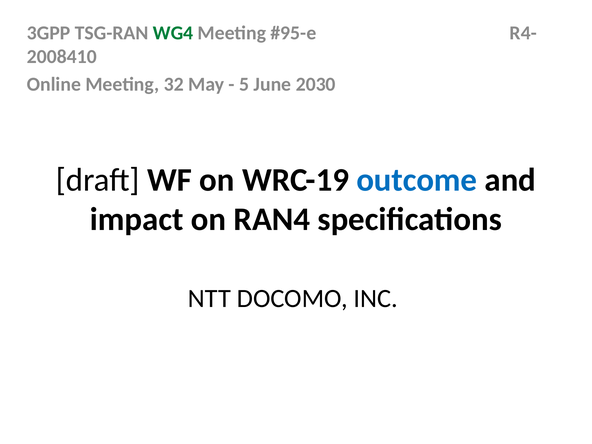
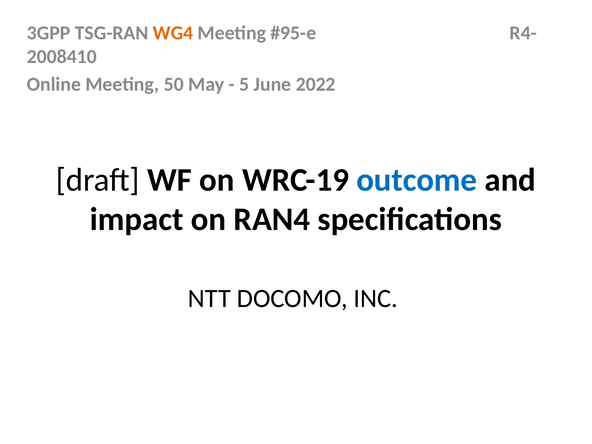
WG4 colour: green -> orange (173, 33)
32: 32 -> 50 (174, 84)
2030: 2030 -> 2022 (316, 84)
